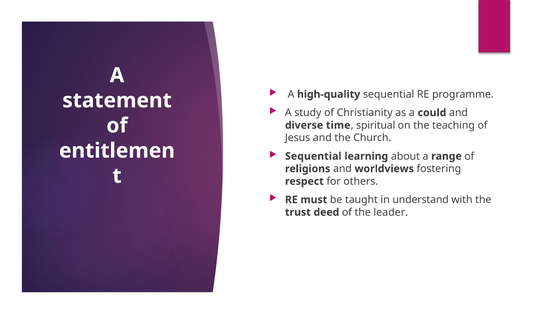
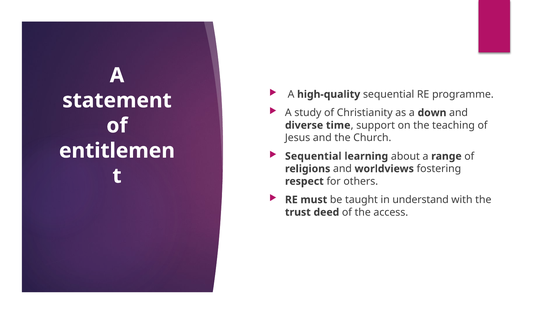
could: could -> down (432, 113)
spiritual: spiritual -> support (376, 125)
leader: leader -> access (391, 213)
